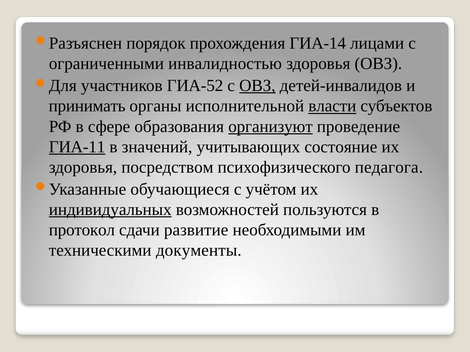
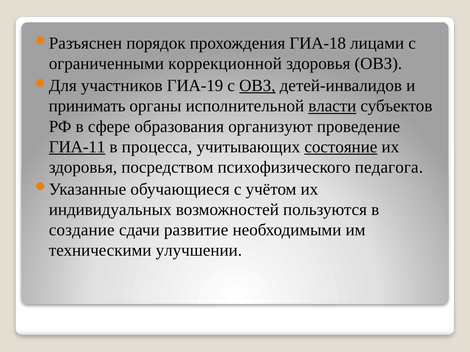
ГИА-14: ГИА-14 -> ГИА-18 (318, 43)
инвалидностью: инвалидностью -> коррекционной (225, 64)
ГИА-52: ГИА-52 -> ГИА-19 (195, 86)
организуют underline: present -> none (270, 127)
значений: значений -> процесса (157, 147)
состояние underline: none -> present (341, 147)
индивидуальных underline: present -> none (110, 210)
протокол: протокол -> создание (82, 230)
документы: документы -> улучшении (199, 251)
